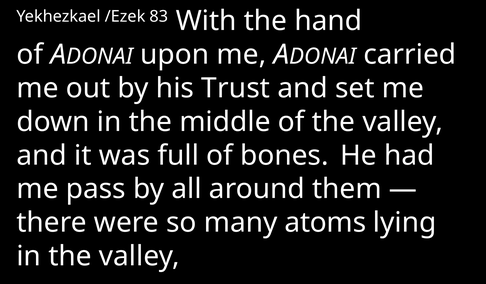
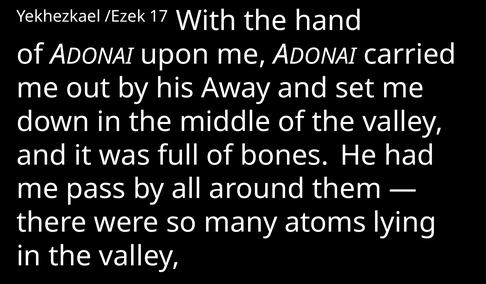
83: 83 -> 17 (159, 17)
Trust: Trust -> Away (236, 88)
